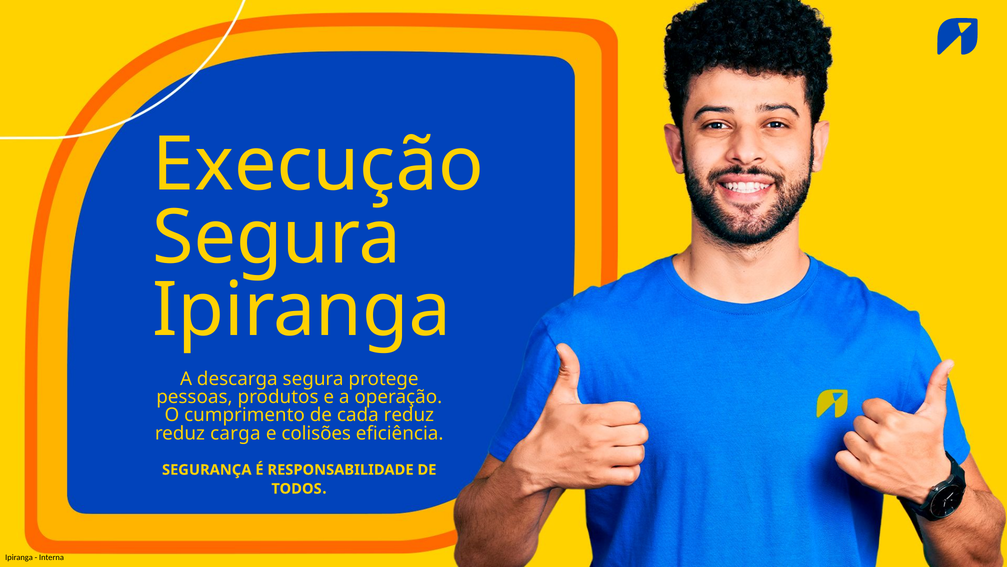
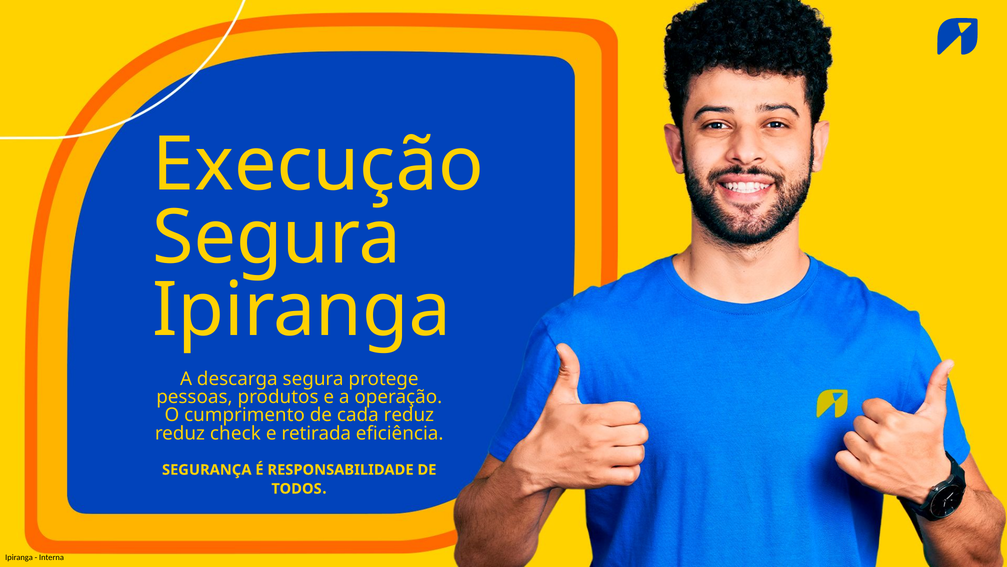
carga: carga -> check (235, 433)
colisões: colisões -> retirada (316, 433)
